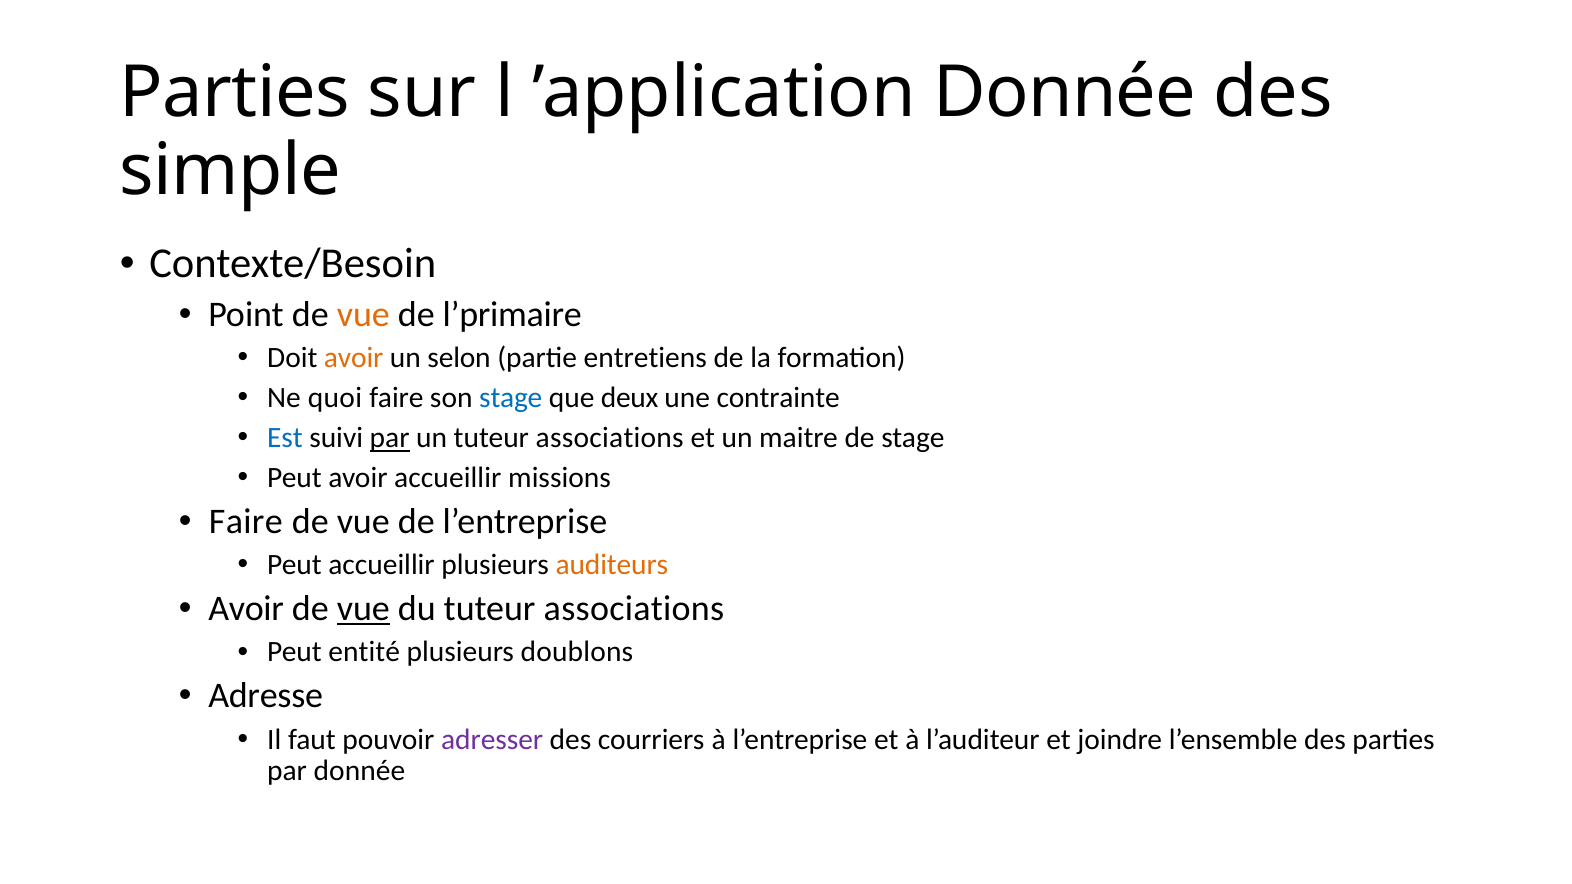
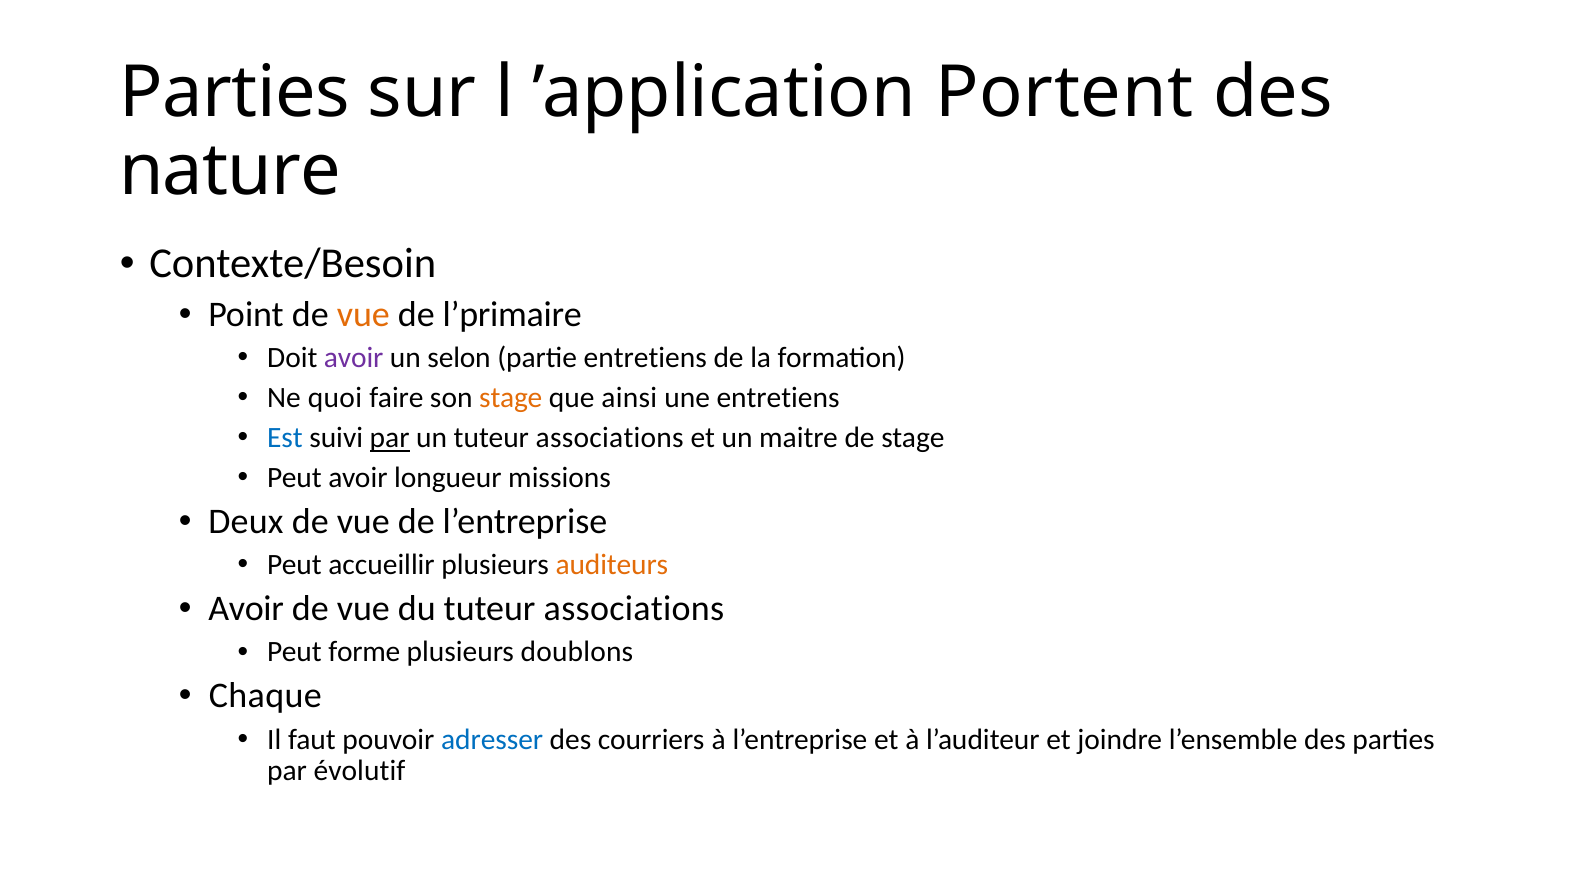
’application Donnée: Donnée -> Portent (1064, 93)
simple: simple -> nature (230, 171)
avoir colour: orange -> purple (354, 358)
stage colour: blue -> orange (511, 398)
deux: deux -> ainsi (629, 398)
une contrainte: contrainte -> entretiens (778, 398)
avoir accueillir: accueillir -> longueur (448, 478)
Faire: Faire -> Deux (246, 522)
vue underline: present -> none (363, 609)
entité: entité -> forme (364, 652)
Adresse: Adresse -> Chaque (265, 696)
adresser colour: purple -> blue (492, 739)
par donnée: donnée -> évolutif (359, 771)
